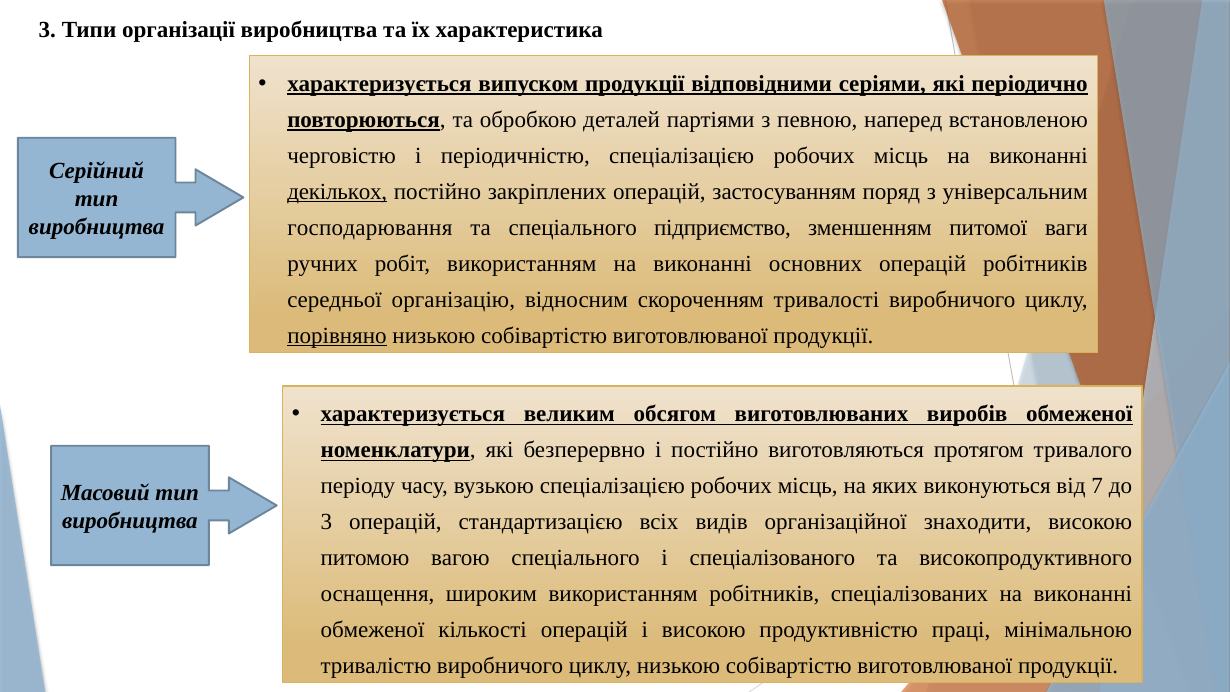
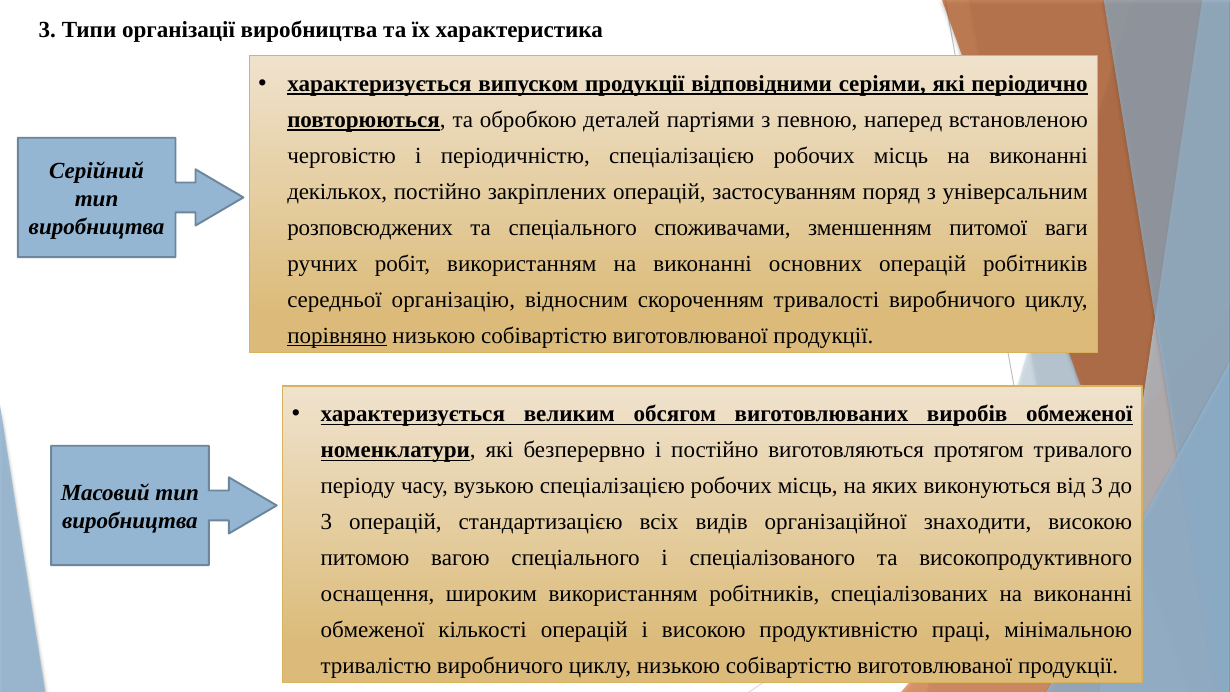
декількох underline: present -> none (337, 192)
господарювання: господарювання -> розповсюджених (370, 228)
підприємство: підприємство -> споживачами (722, 228)
від 7: 7 -> 3 (1097, 486)
